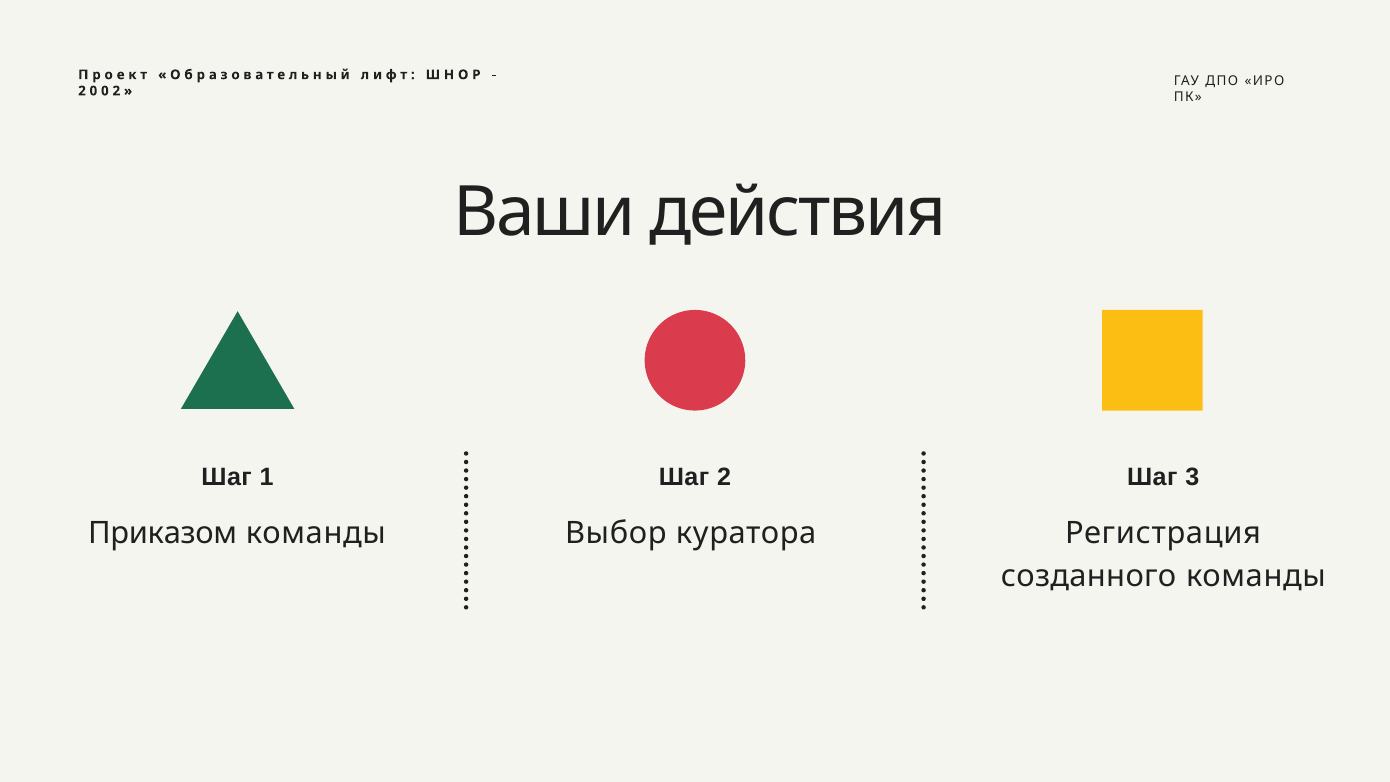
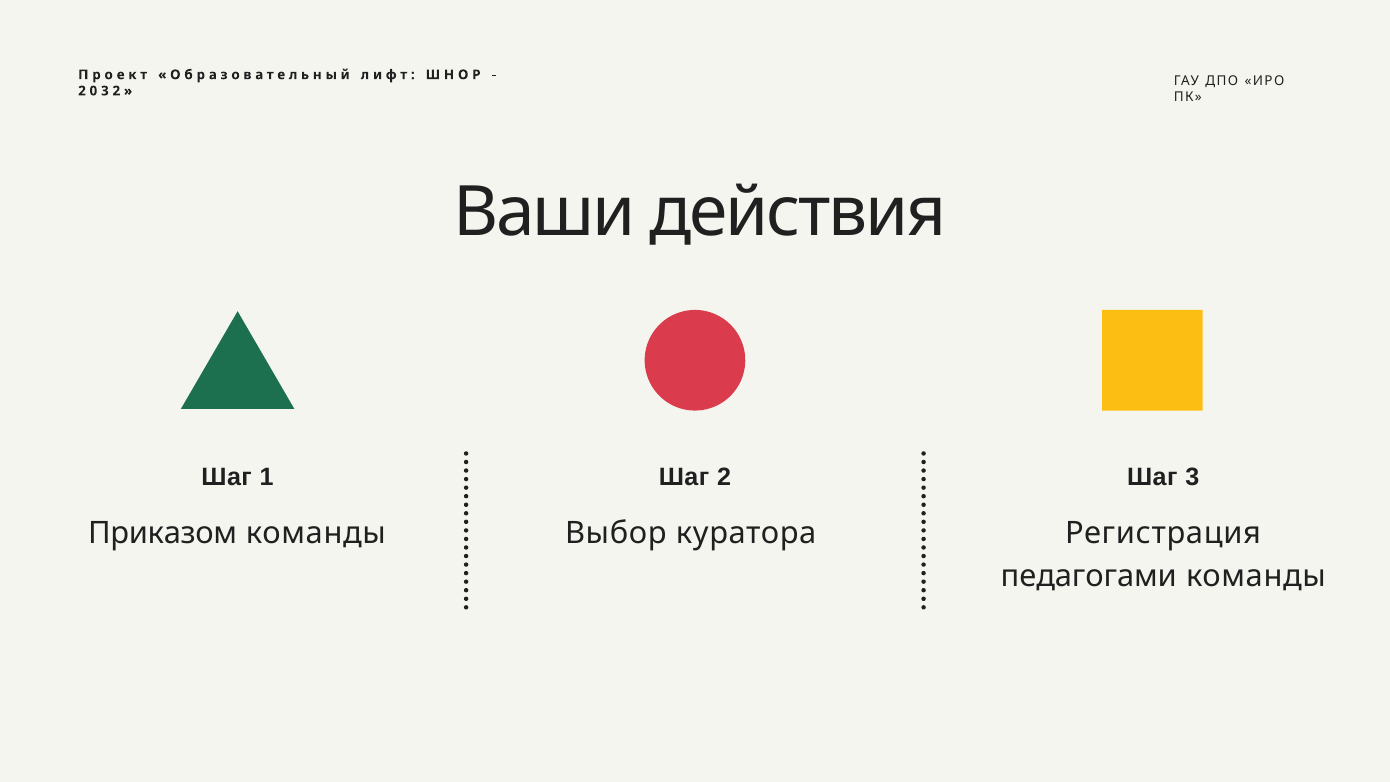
0: 0 -> 3 (105, 91)
созданного: созданного -> педагогами (1089, 576)
